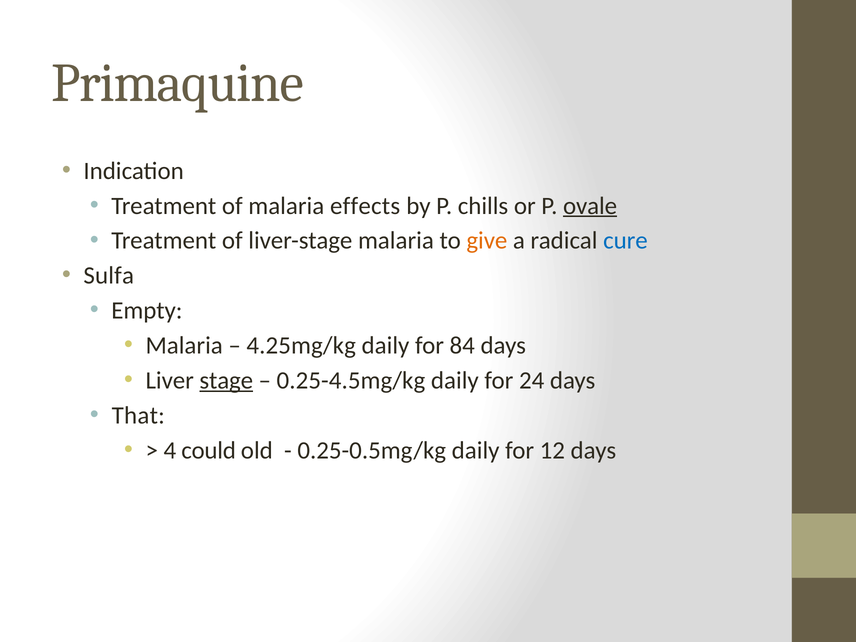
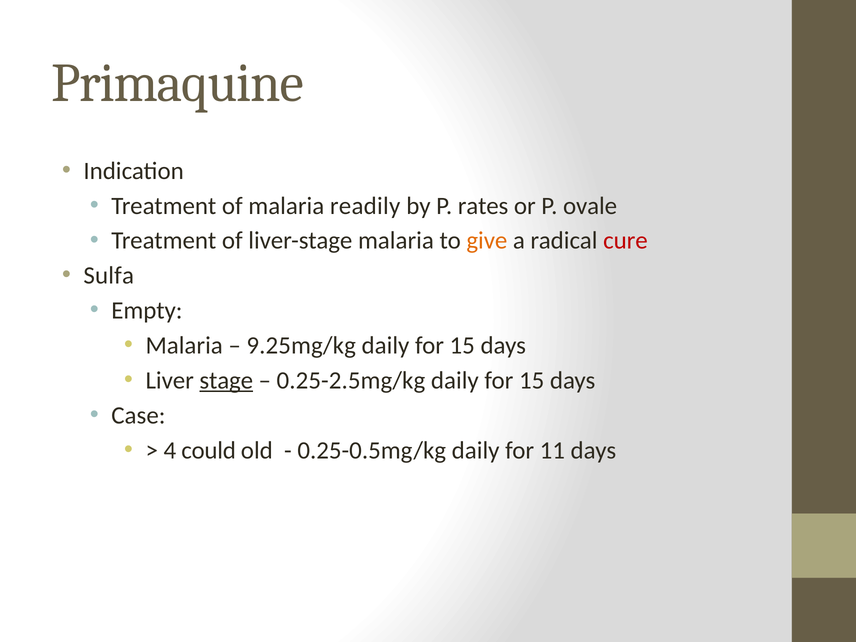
effects: effects -> readily (365, 206)
chills: chills -> rates (483, 206)
ovale underline: present -> none (590, 206)
cure colour: blue -> red (625, 241)
4.25mg/kg: 4.25mg/kg -> 9.25mg/kg (301, 346)
84: 84 -> 15 (462, 346)
0.25-4.5mg/kg: 0.25-4.5mg/kg -> 0.25-2.5mg/kg (351, 380)
24: 24 -> 15 (532, 380)
That: That -> Case (138, 415)
12: 12 -> 11 (552, 450)
